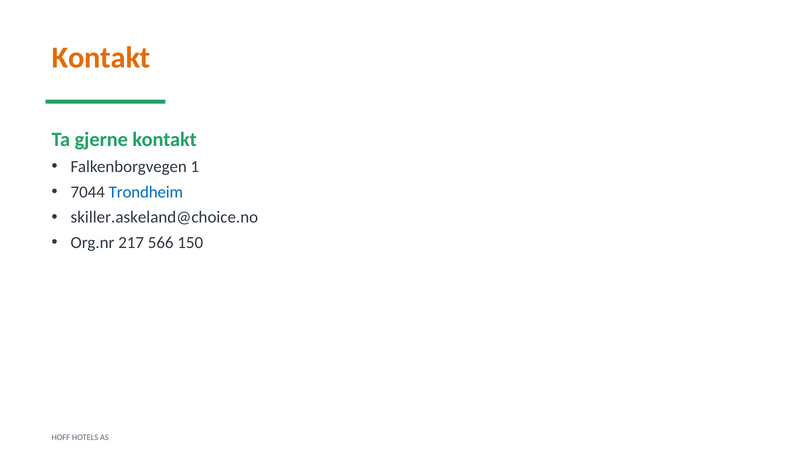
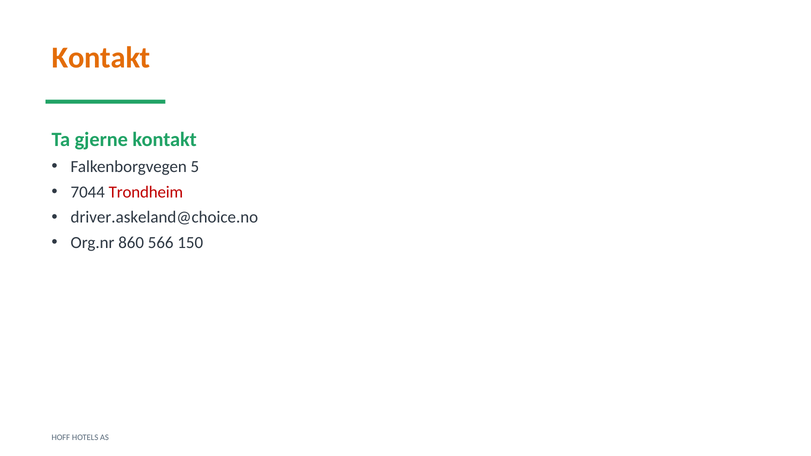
1: 1 -> 5 (195, 167)
Trondheim colour: blue -> red (146, 192)
skiller.askeland@choice.no: skiller.askeland@choice.no -> driver.askeland@choice.no (164, 217)
217: 217 -> 860 (131, 243)
